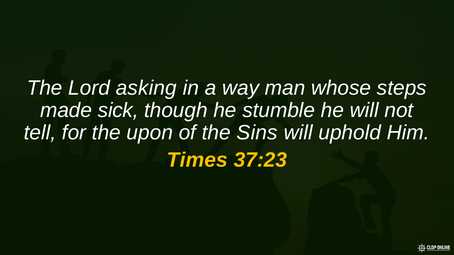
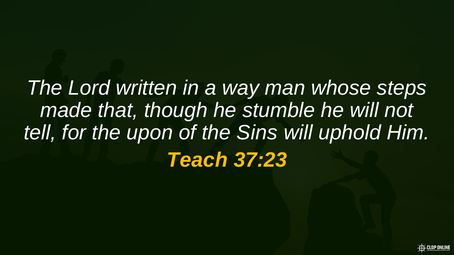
asking: asking -> written (146, 88)
sick: sick -> that (118, 110)
Times: Times -> Teach (197, 160)
